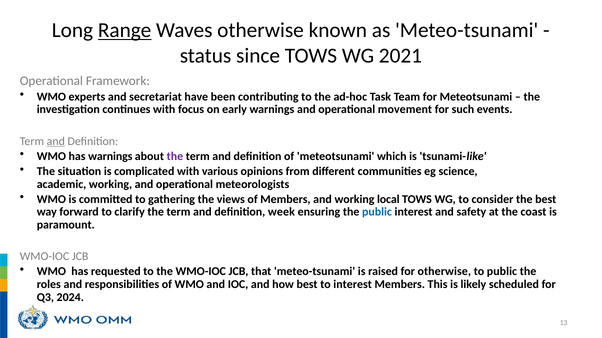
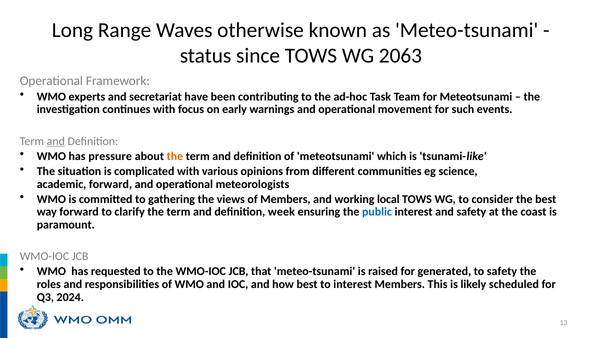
Range underline: present -> none (125, 30)
2021: 2021 -> 2063 (400, 56)
has warnings: warnings -> pressure (110, 156)
the colour: purple -> orange (175, 156)
academic working: working -> forward (111, 184)
for otherwise: otherwise -> generated (444, 272)
to public: public -> safety (502, 272)
